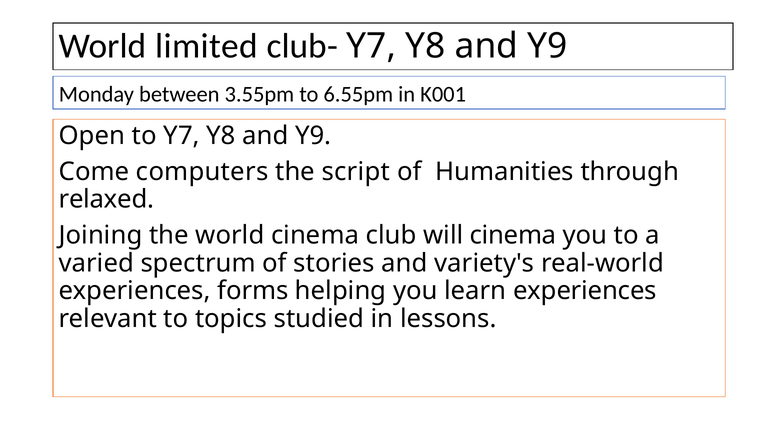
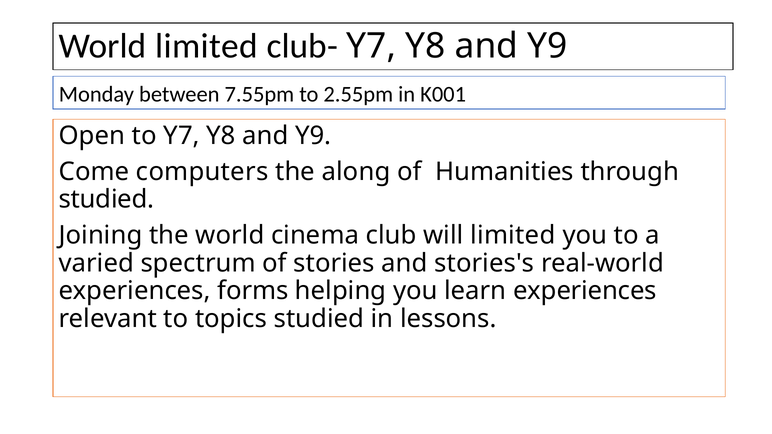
3.55pm: 3.55pm -> 7.55pm (259, 94)
6.55pm: 6.55pm -> 2.55pm (358, 94)
script: script -> along (356, 172)
relaxed: relaxed -> studied (106, 200)
will cinema: cinema -> limited (513, 235)
variety's: variety's -> stories's (484, 263)
